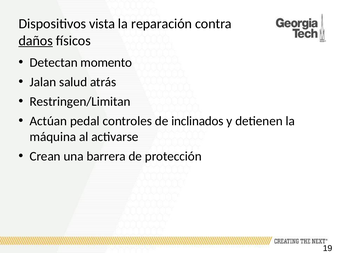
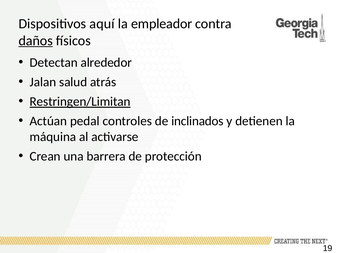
vista: vista -> aquí (102, 24)
reparación: reparación -> empleador (162, 24)
momento: momento -> alrededor (106, 63)
Restringen/Limitan underline: none -> present (80, 102)
